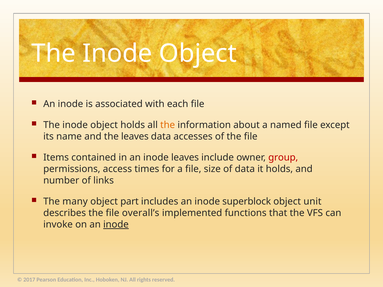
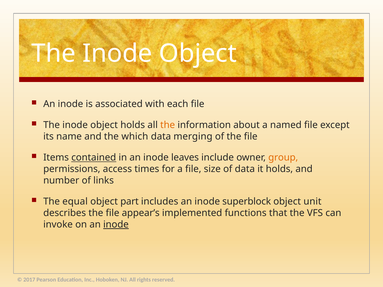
the leaves: leaves -> which (135, 137)
accesses: accesses -> merging (193, 137)
contained underline: none -> present (94, 158)
group colour: red -> orange (283, 158)
many: many -> equal (75, 202)
overall’s: overall’s -> appear’s (141, 213)
